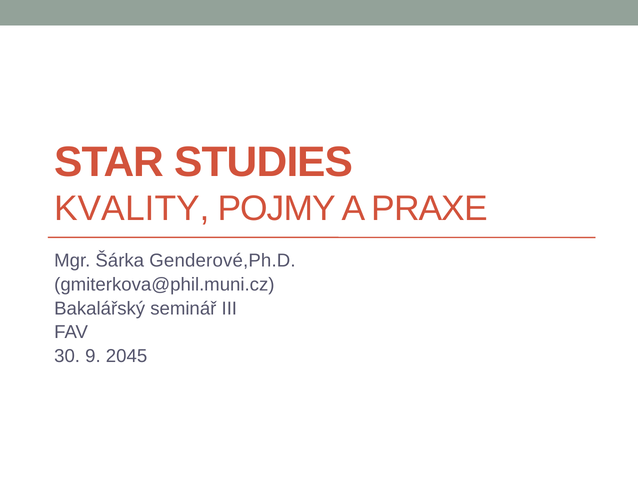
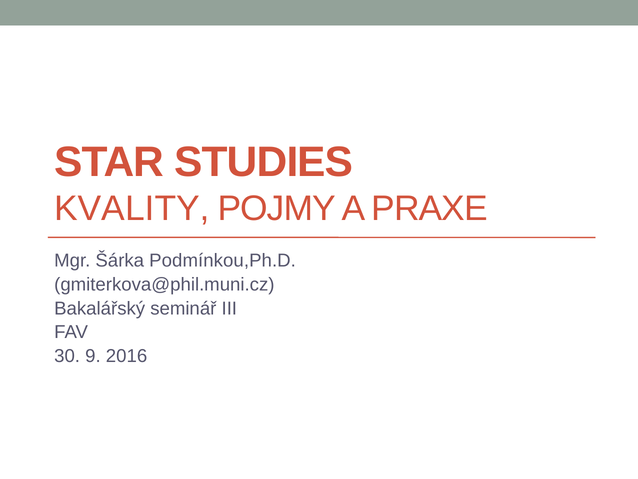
Genderové,Ph.D: Genderové,Ph.D -> Podmínkou,Ph.D (223, 260)
2045: 2045 -> 2016 (127, 356)
